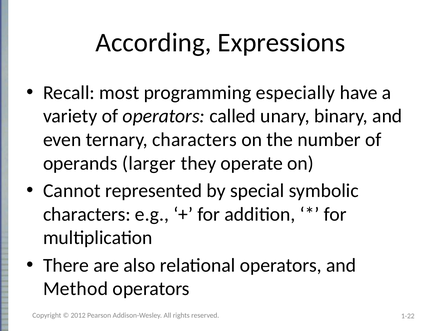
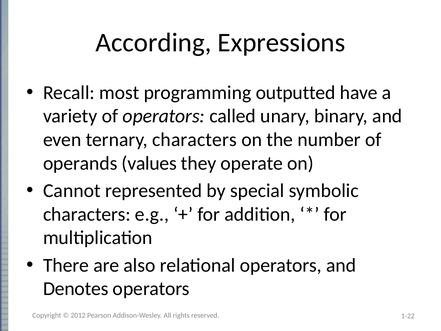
especially: especially -> outputted (296, 93)
larger: larger -> values (149, 163)
Method: Method -> Denotes (76, 289)
